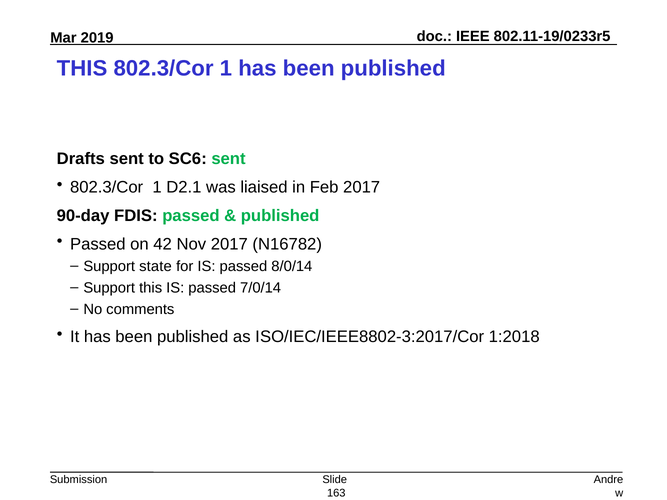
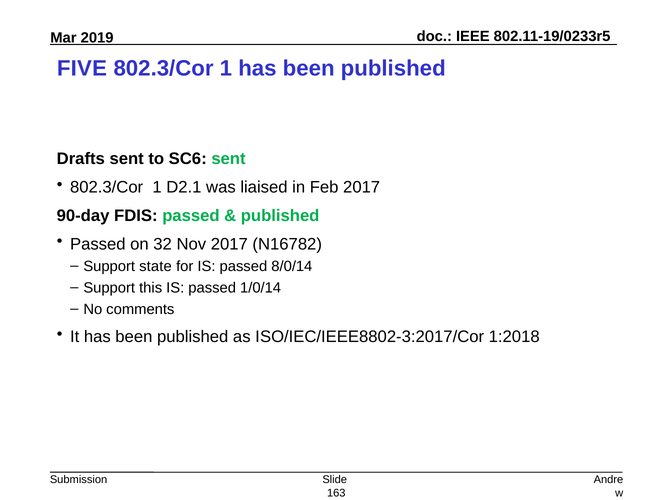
THIS: THIS -> FIVE (82, 68)
42: 42 -> 32 (163, 244)
7/0/14: 7/0/14 -> 1/0/14 (261, 288)
